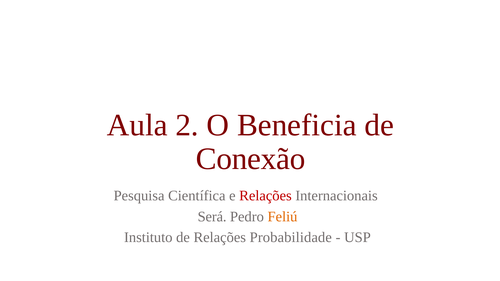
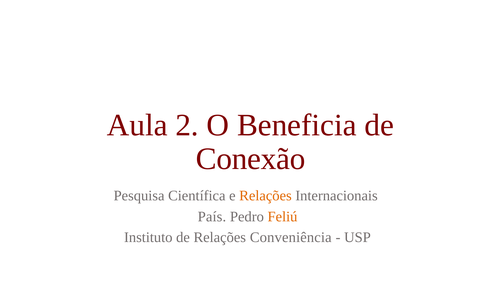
Relações colour: red -> orange (265, 196)
Será: Será -> País (212, 217)
Probabilidade: Probabilidade -> Conveniência (291, 238)
